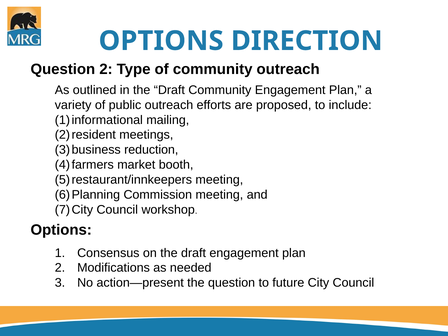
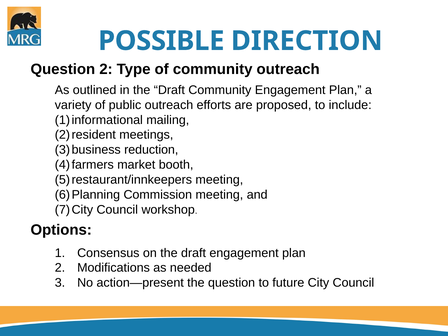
OPTIONS: OPTIONS -> POSSIBLE (161, 41)
